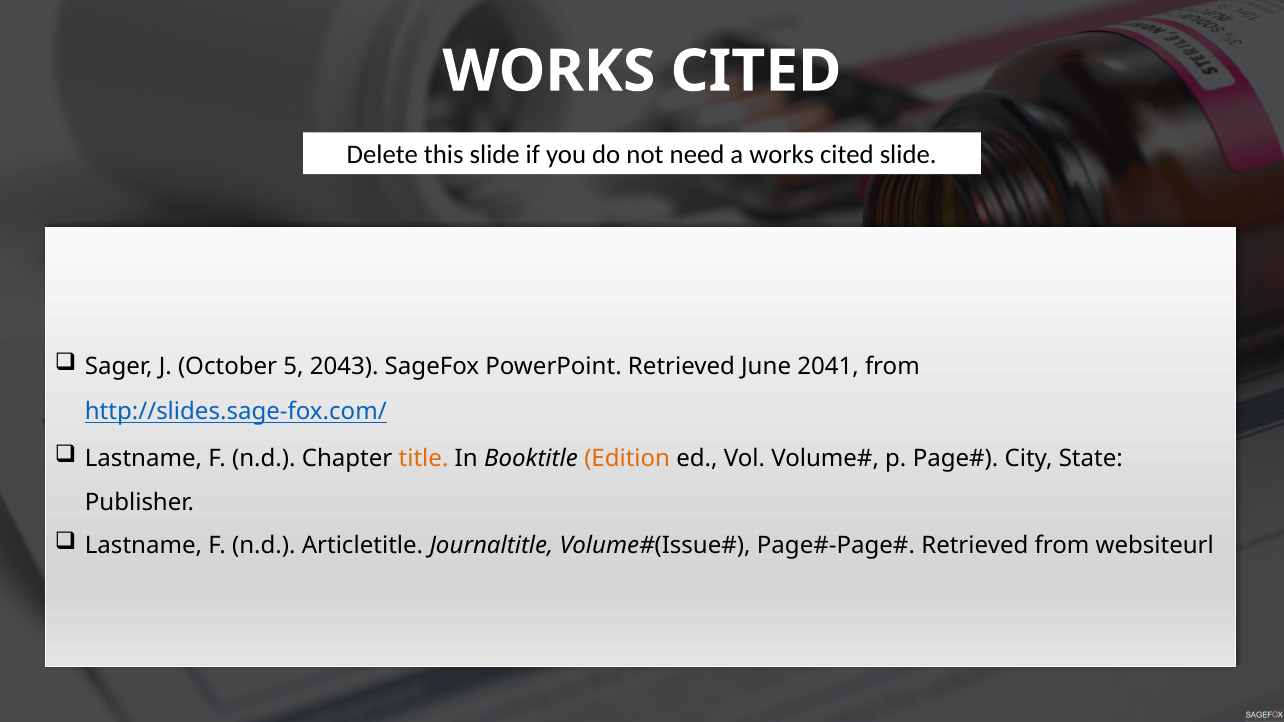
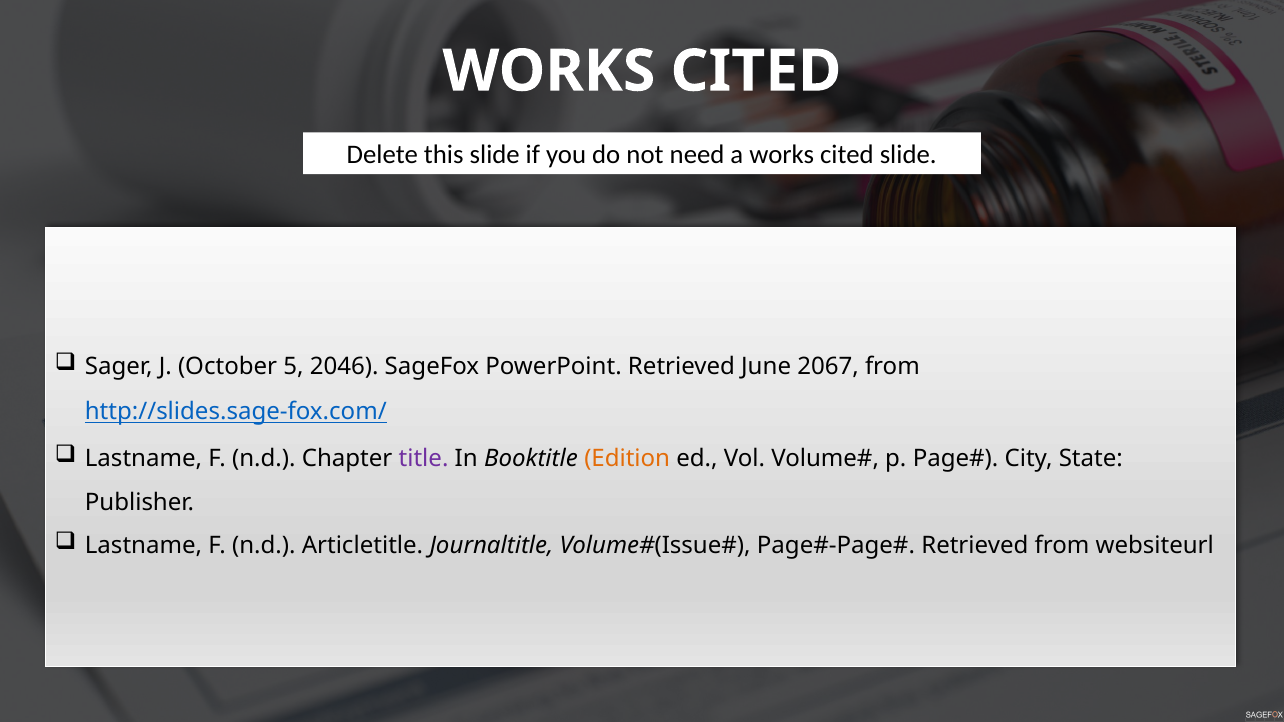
2043: 2043 -> 2046 (344, 366)
2041: 2041 -> 2067 (828, 366)
title colour: orange -> purple (424, 459)
